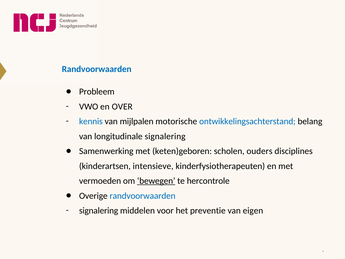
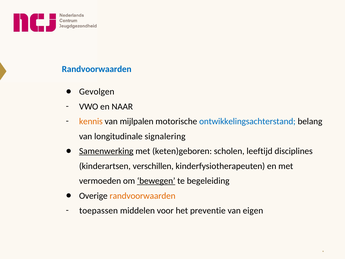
Probleem: Probleem -> Gevolgen (97, 92)
OVER: OVER -> NAAR (122, 106)
kennis colour: blue -> orange (91, 121)
Samenwerking underline: none -> present (106, 151)
ouders: ouders -> leeftijd (260, 151)
intensieve: intensieve -> verschillen (153, 166)
hercontrole: hercontrole -> begeleiding (208, 181)
randvoorwaarden colour: blue -> orange (143, 196)
signalering: signalering -> toepassen (99, 210)
